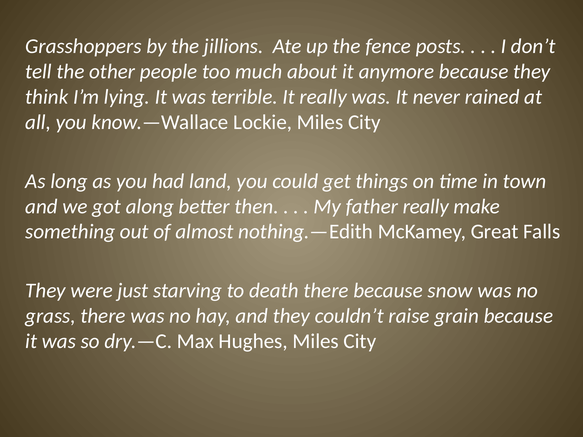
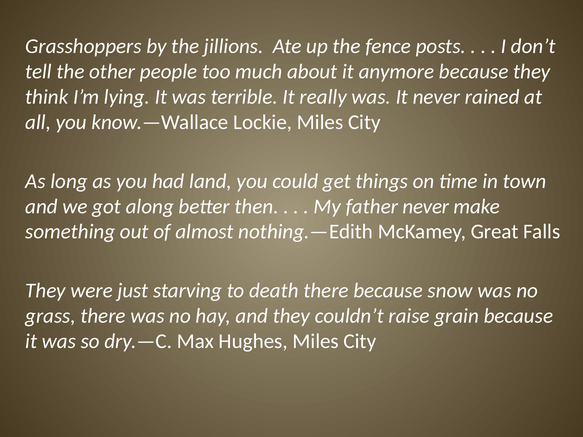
father really: really -> never (426, 207)
